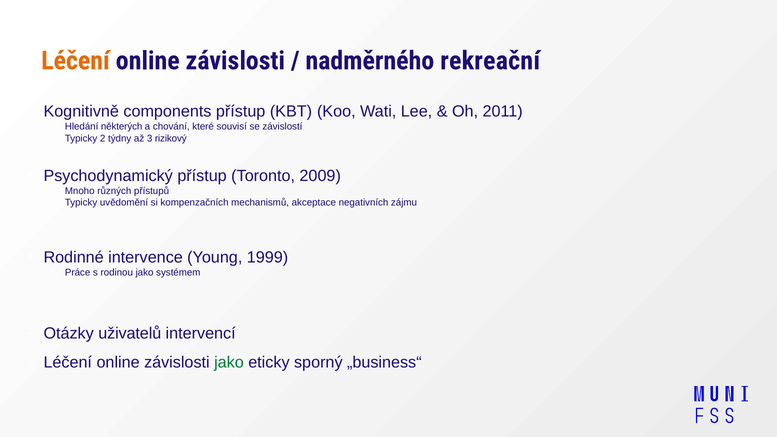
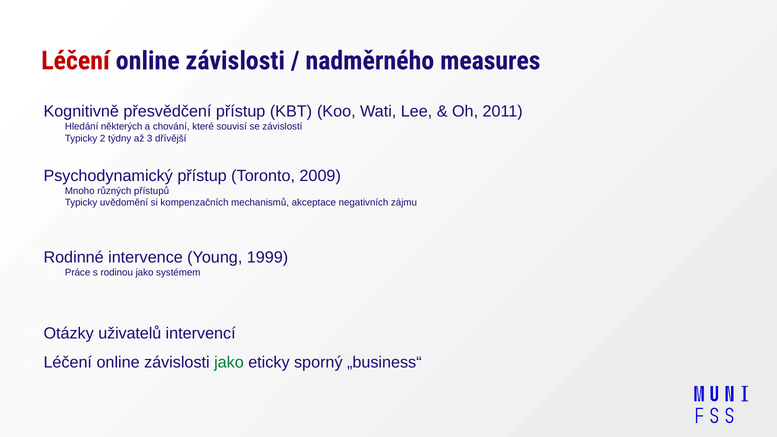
Léčení colour: orange -> red (75, 61)
rekreační: rekreační -> measures (490, 61)
components: components -> přesvědčení (167, 112)
rizikový: rizikový -> dřívější (171, 138)
